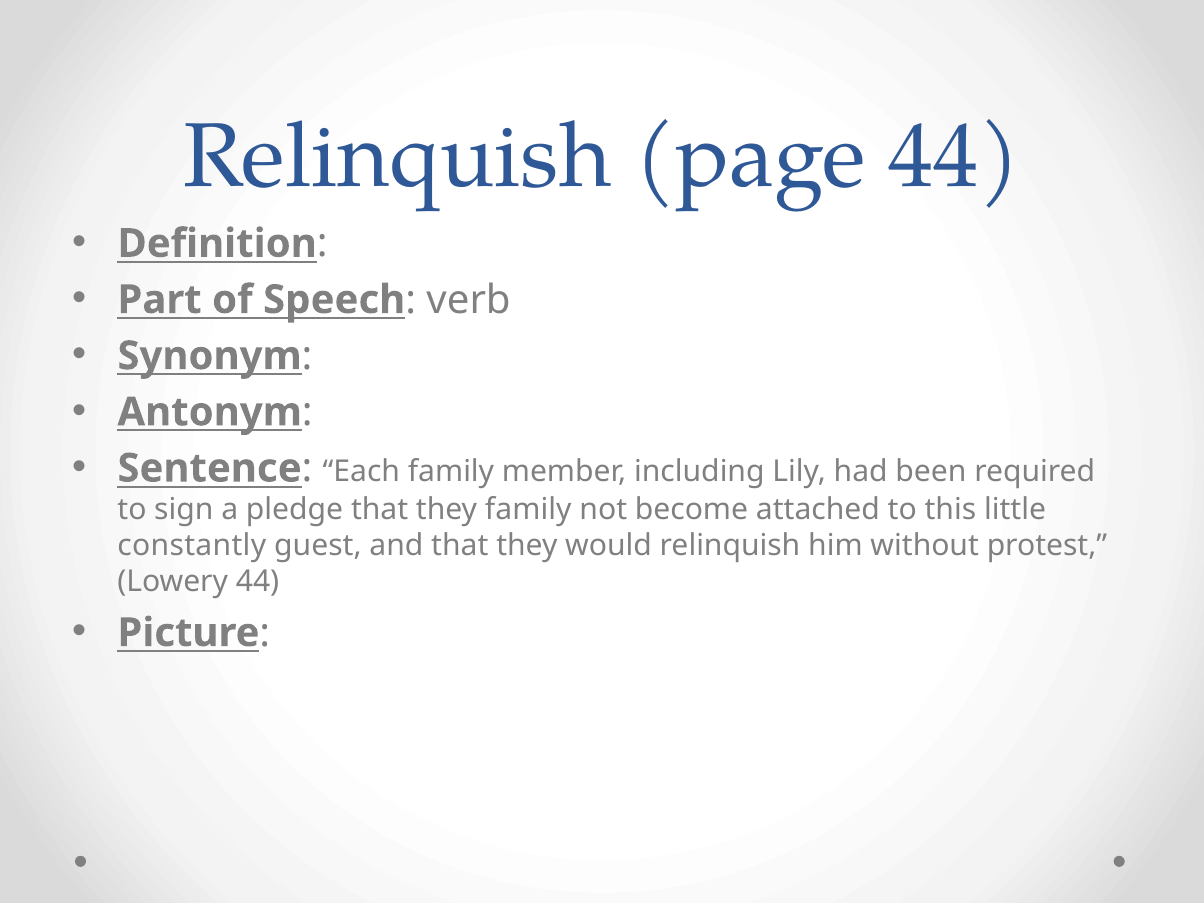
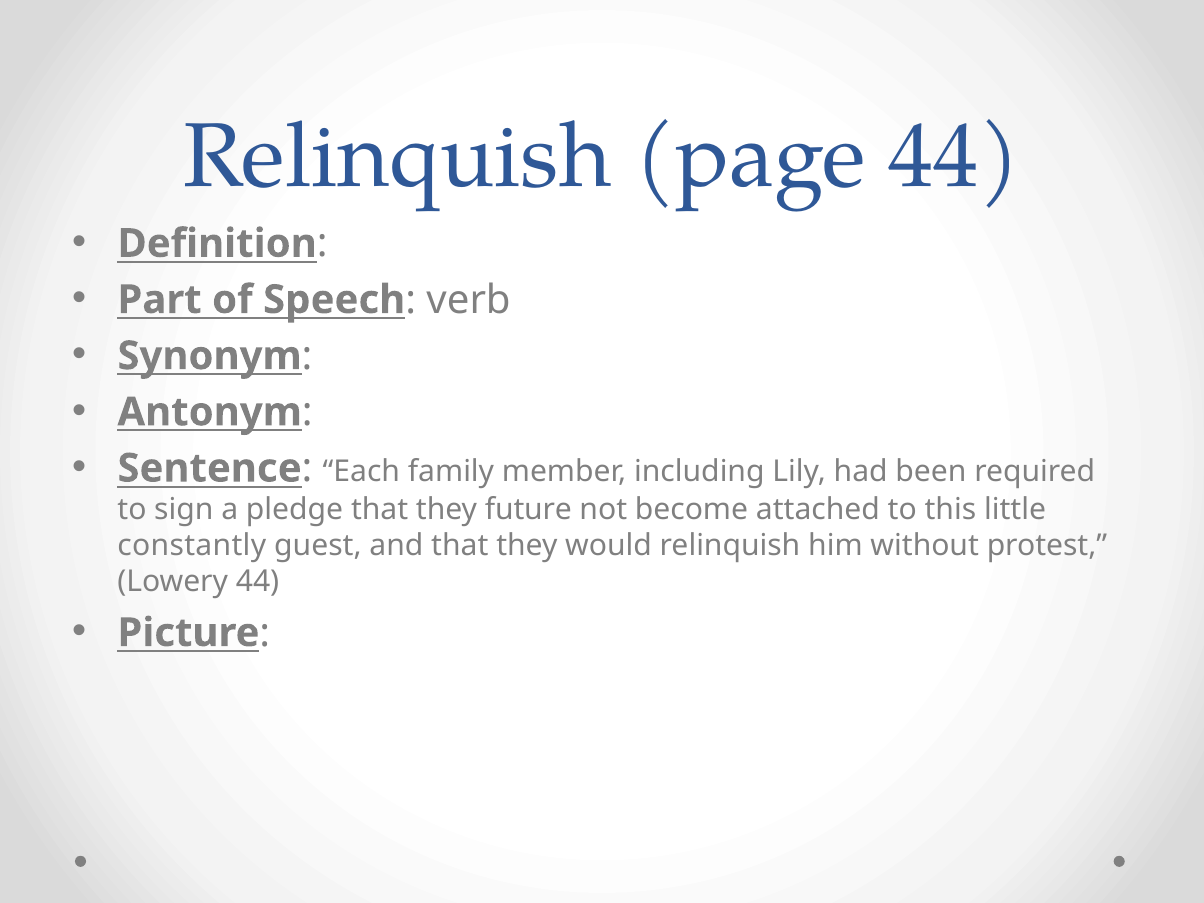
they family: family -> future (528, 510)
